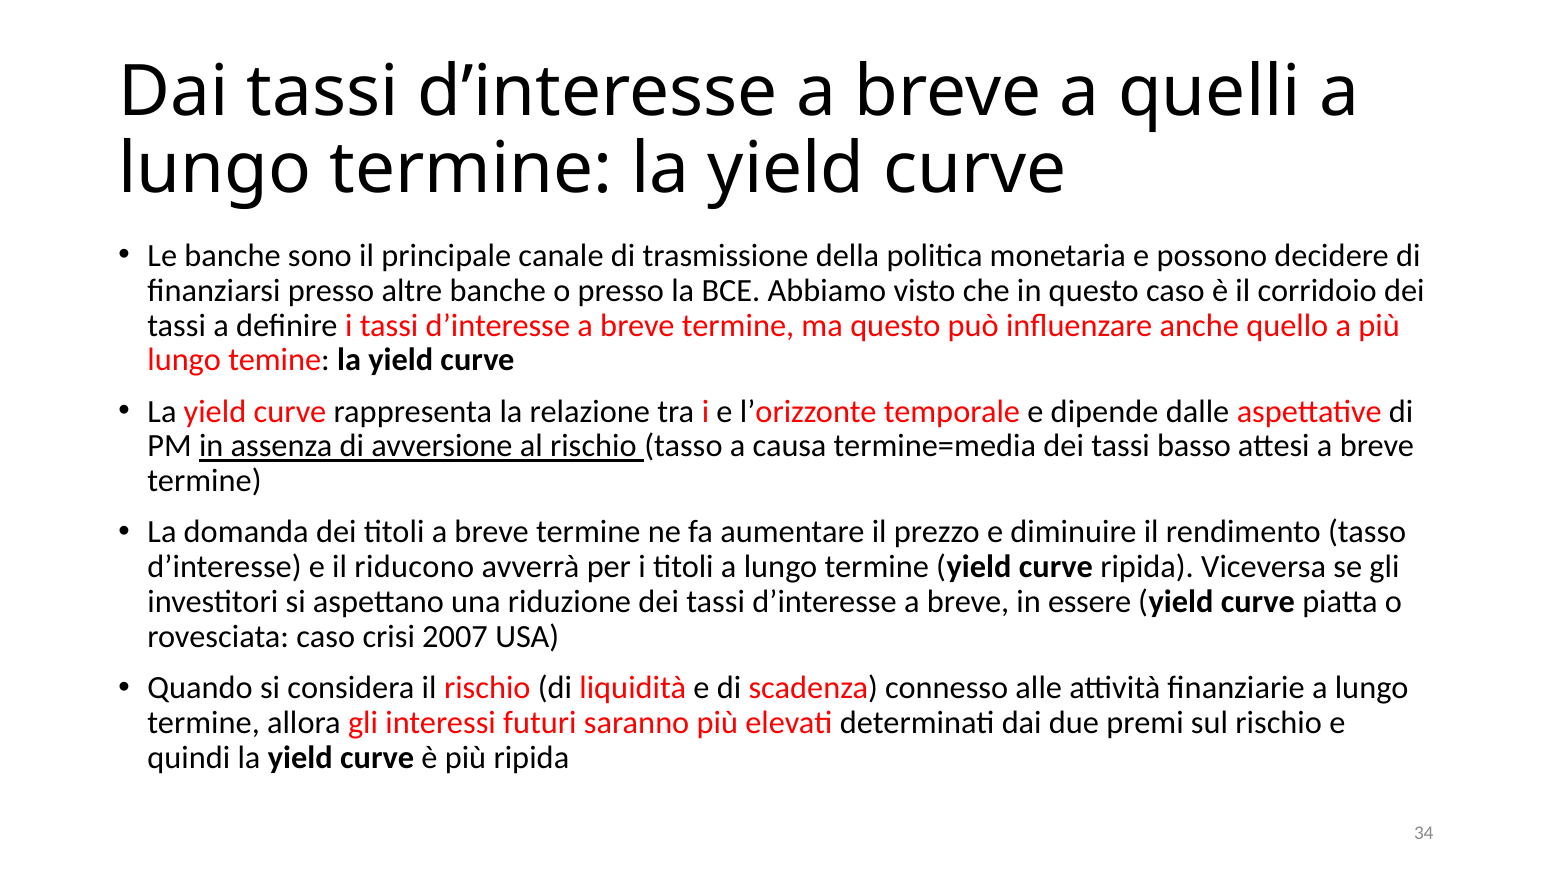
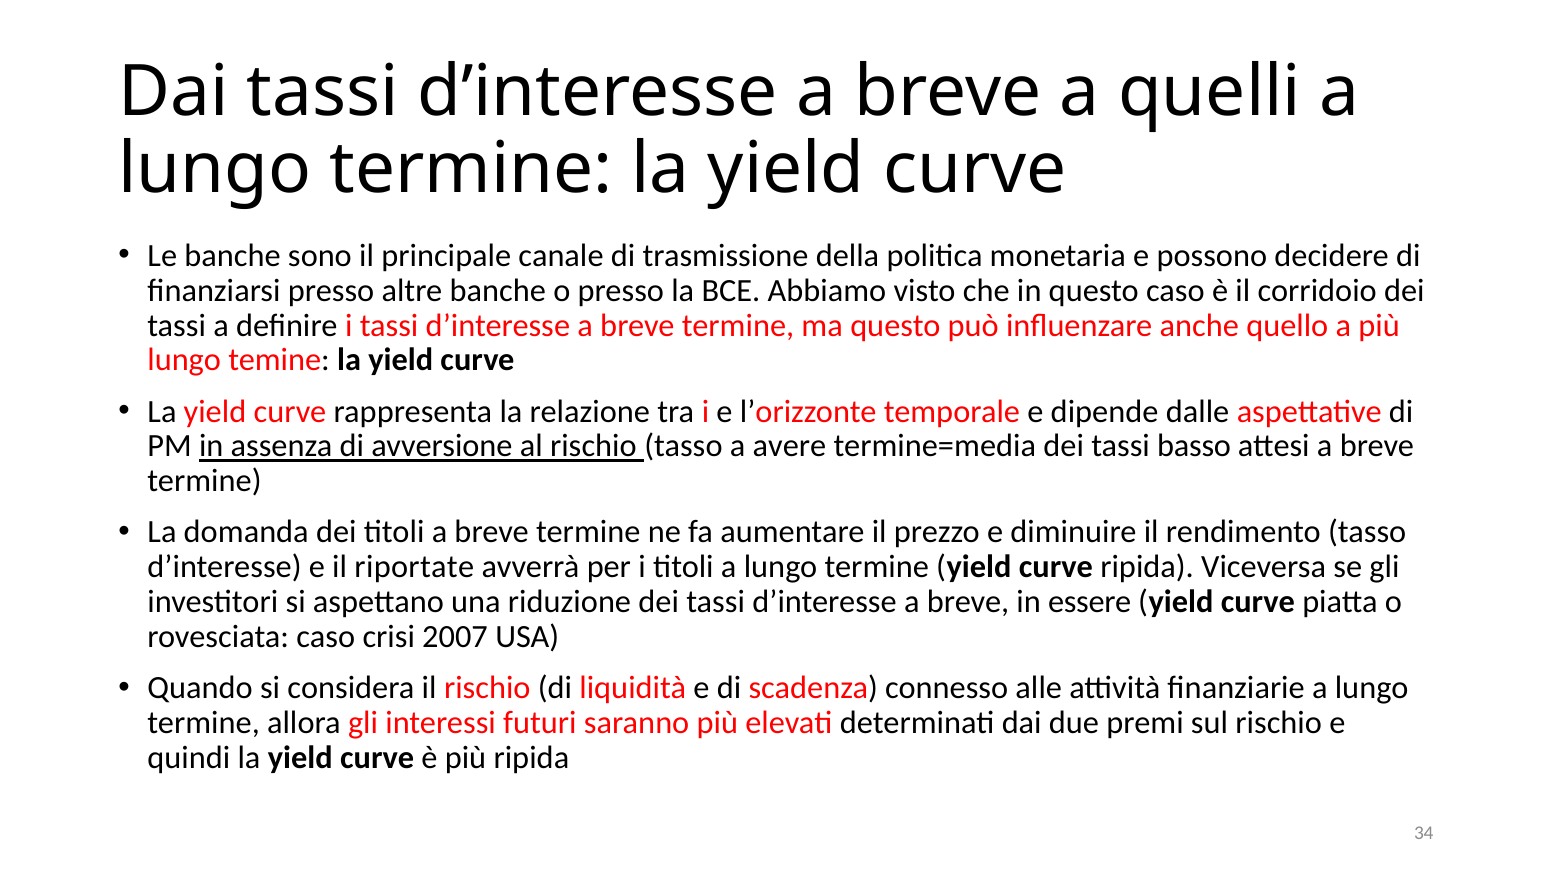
causa: causa -> avere (789, 446)
riducono: riducono -> riportate (414, 567)
